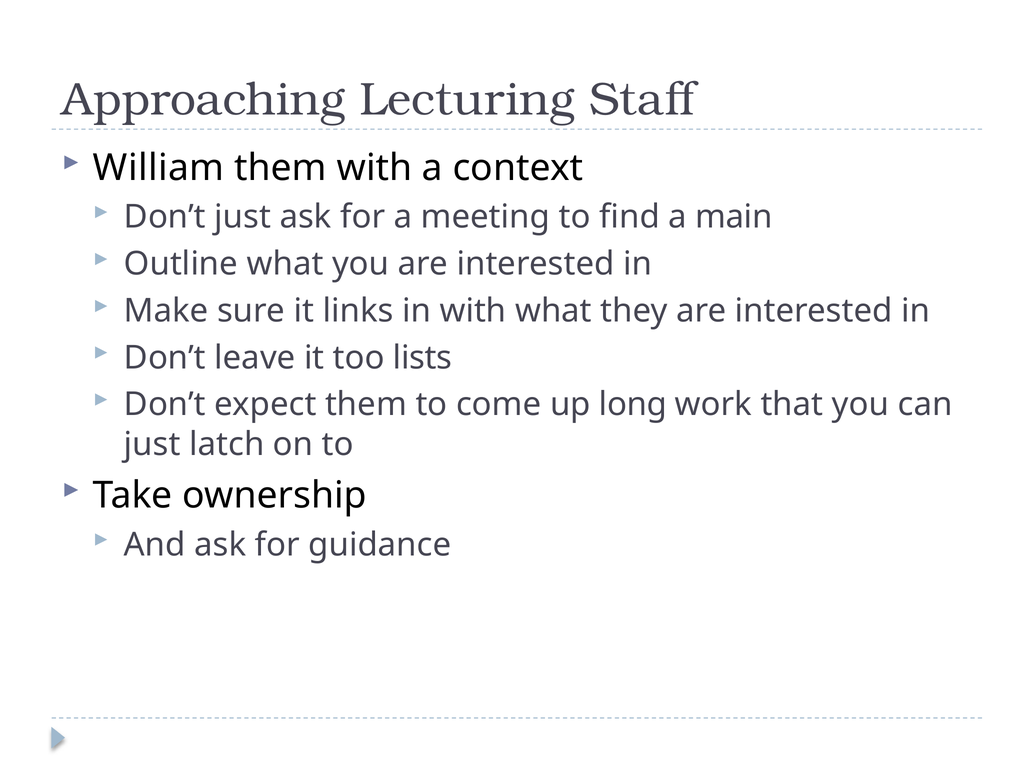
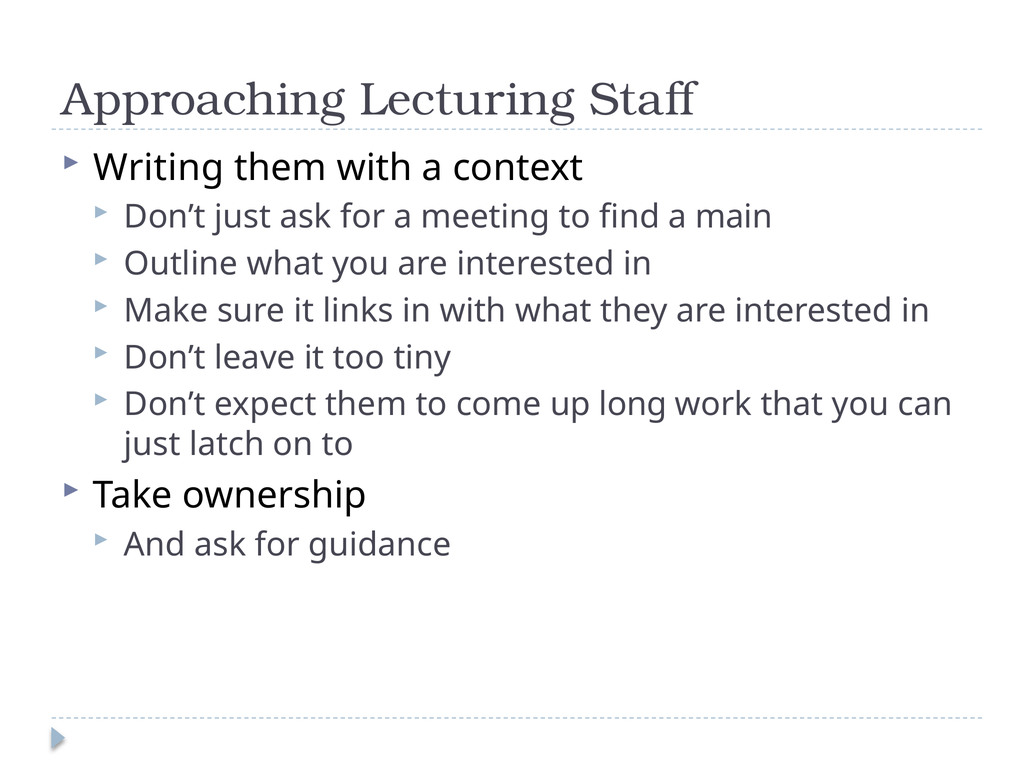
William: William -> Writing (159, 168)
lists: lists -> tiny (422, 358)
